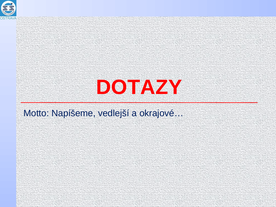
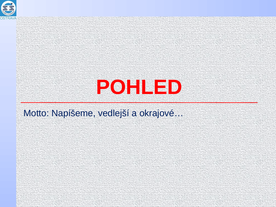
DOTAZY: DOTAZY -> POHLED (139, 87)
